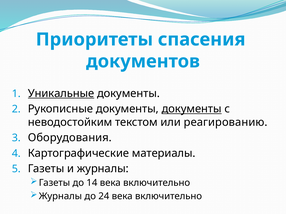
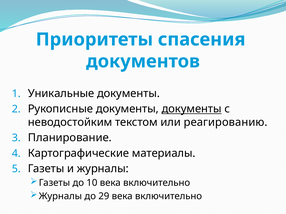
Уникальные underline: present -> none (61, 94)
Оборудования: Оборудования -> Планирование (70, 138)
14: 14 -> 10 (92, 183)
24: 24 -> 29 (104, 197)
